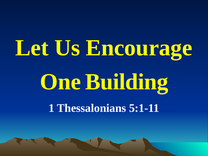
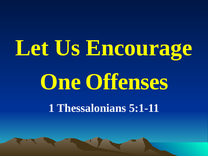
Building: Building -> Offenses (127, 82)
